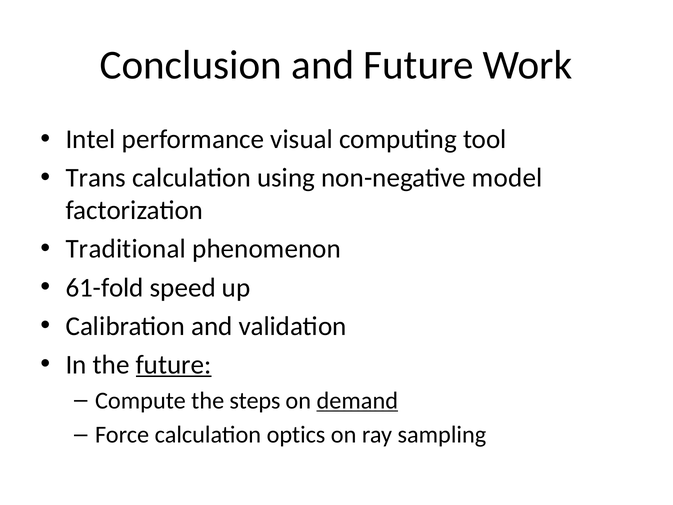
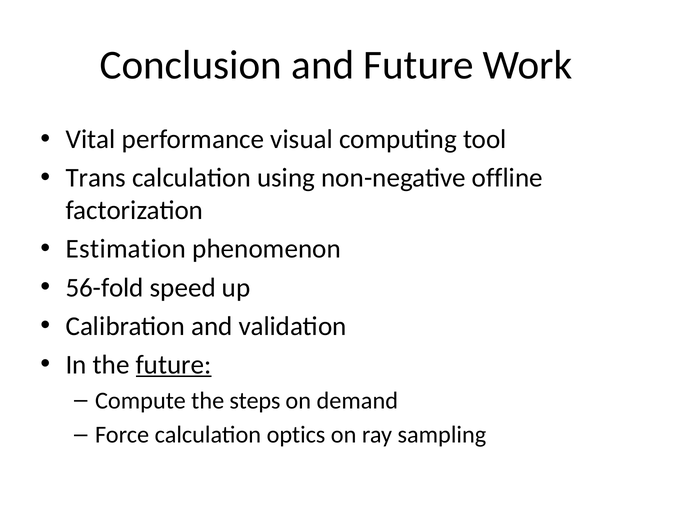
Intel: Intel -> Vital (91, 139)
model: model -> offline (507, 178)
Traditional: Traditional -> Estimation (126, 249)
61-fold: 61-fold -> 56-fold (105, 287)
demand underline: present -> none (357, 400)
